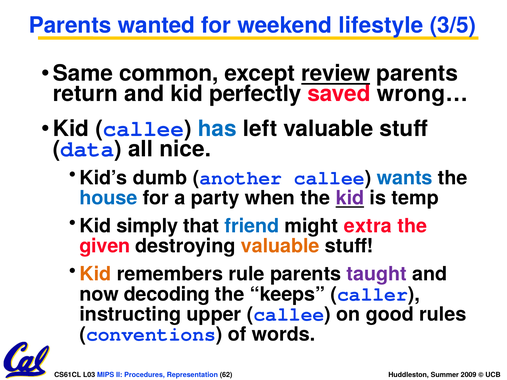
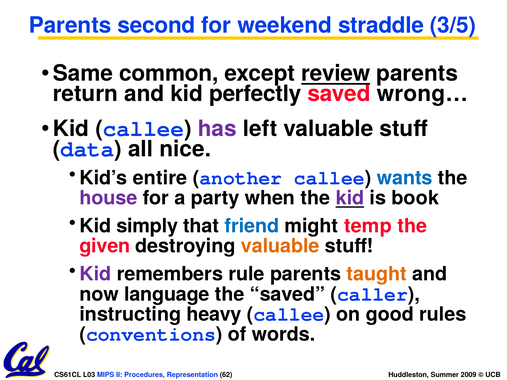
wanted: wanted -> second (156, 25)
lifestyle: lifestyle -> straddle (381, 25)
has colour: blue -> purple (217, 129)
dumb: dumb -> entire (160, 178)
house colour: blue -> purple (109, 198)
temp: temp -> book (415, 198)
extra: extra -> temp (368, 226)
Kid colour: orange -> purple (95, 274)
taught colour: purple -> orange (377, 274)
decoding: decoding -> language (167, 294)
the keeps: keeps -> saved (287, 294)
upper: upper -> heavy (214, 315)
